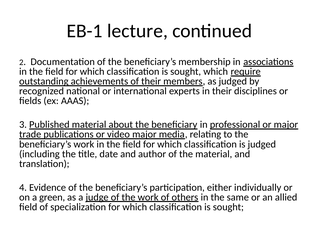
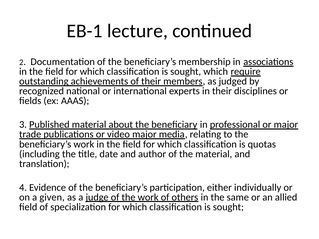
is judged: judged -> quotas (262, 144)
green: green -> given (52, 197)
